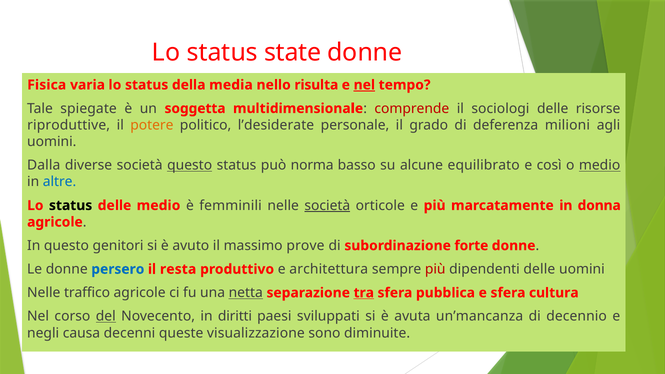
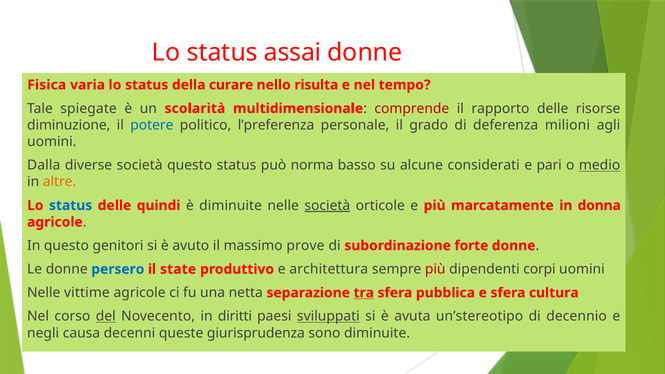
state: state -> assai (293, 52)
media: media -> curare (231, 85)
nel underline: present -> none (364, 85)
soggetta: soggetta -> scolarità (195, 108)
sociologi: sociologi -> rapporto (500, 108)
riproduttive: riproduttive -> diminuzione (69, 125)
potere colour: orange -> blue (152, 125)
l’desiderate: l’desiderate -> l’preferenza (276, 125)
questo underline: present -> none (190, 165)
equilibrato: equilibrato -> considerati (484, 165)
così: così -> pari (549, 165)
altre colour: blue -> orange (60, 182)
status colour: black -> blue (71, 205)
delle medio: medio -> quindi (159, 205)
è femminili: femminili -> diminuite (231, 205)
resta: resta -> state (178, 269)
dipendenti delle: delle -> corpi (539, 269)
traffico: traffico -> vittime (87, 293)
netta underline: present -> none (246, 293)
sviluppati underline: none -> present (328, 316)
un’mancanza: un’mancanza -> un’stereotipo (480, 316)
visualizzazione: visualizzazione -> giurisprudenza (256, 333)
